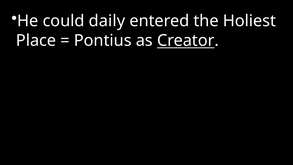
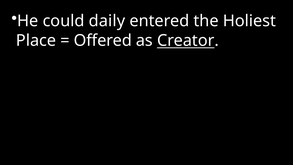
Pontius: Pontius -> Offered (103, 40)
